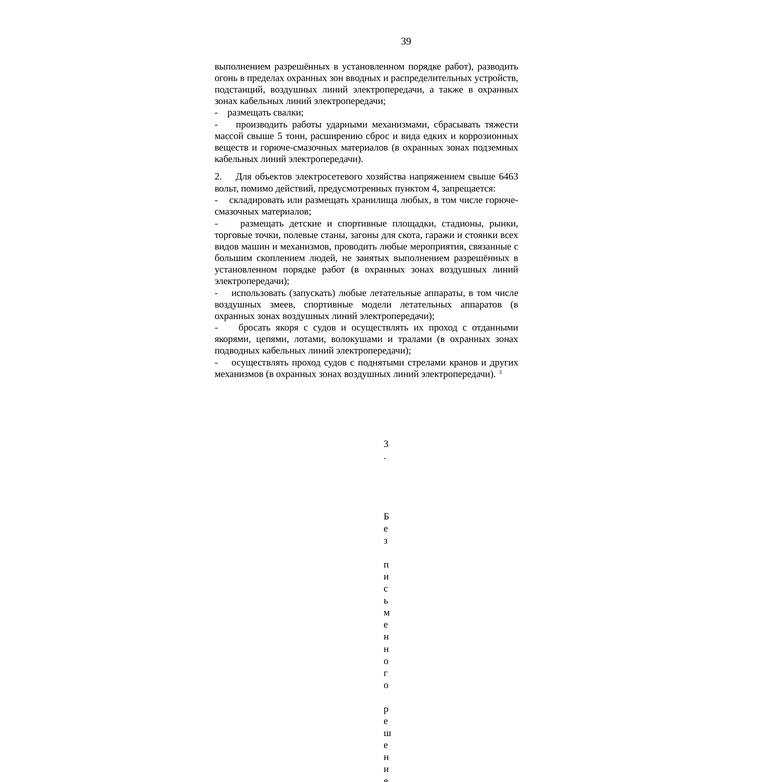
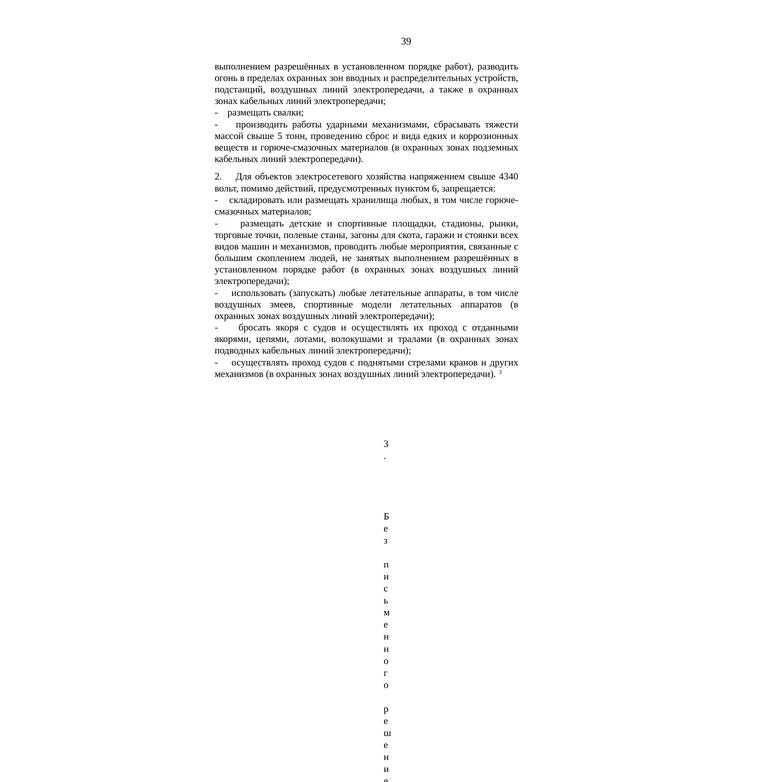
расширению: расширению -> проведению (337, 136)
6463: 6463 -> 4340 (509, 177)
4: 4 -> 6 (436, 189)
